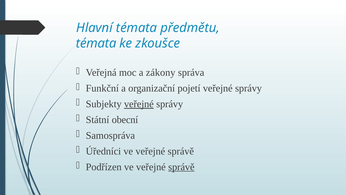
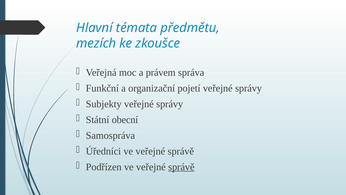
témata: témata -> mezích (96, 43)
zákony: zákony -> právem (161, 72)
veřejné underline: present -> none (139, 104)
